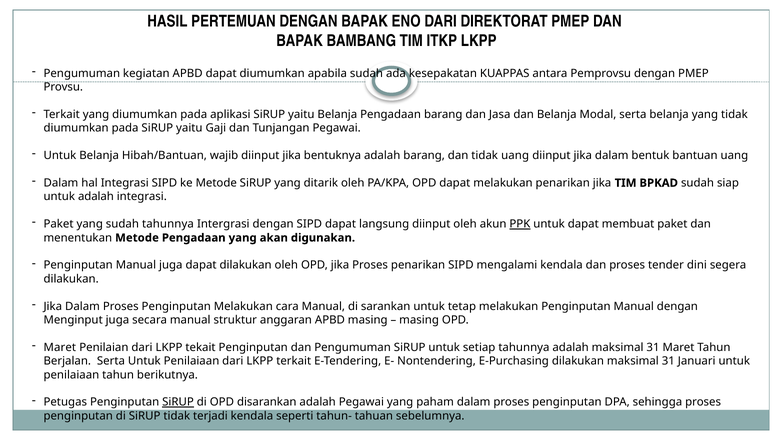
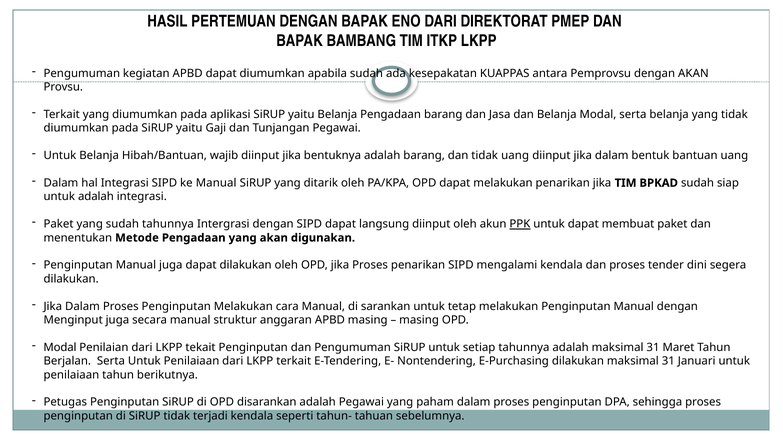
dengan PMEP: PMEP -> AKAN (693, 73)
ke Metode: Metode -> Manual (216, 183)
Maret: Maret -> Modal (60, 348)
SiRUP underline: present -> none (178, 403)
